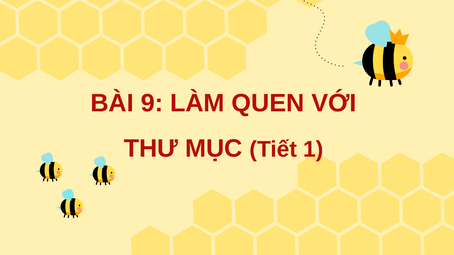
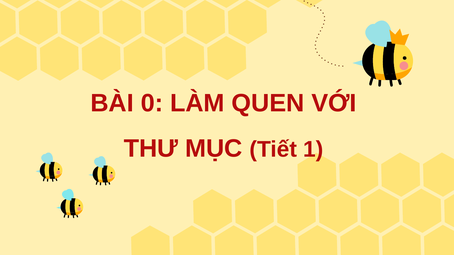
9: 9 -> 0 (152, 103)
